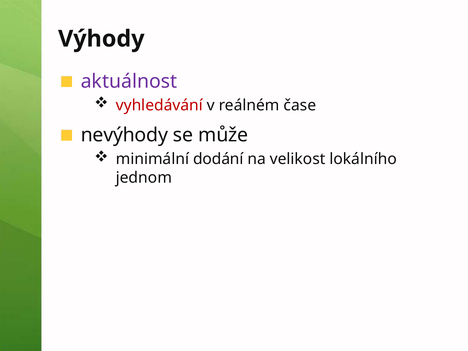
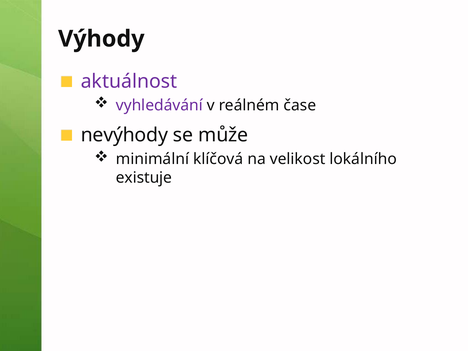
vyhledávání colour: red -> purple (159, 105)
dodání: dodání -> klíčová (218, 159)
jednom: jednom -> existuje (144, 178)
